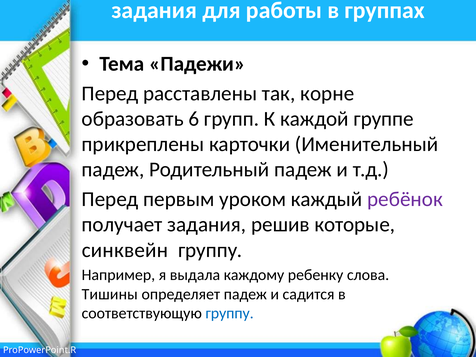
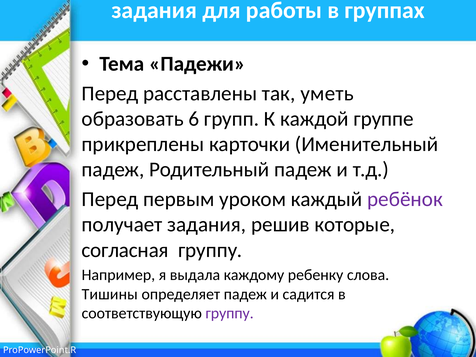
корне: корне -> уметь (327, 93)
синквейн: синквейн -> согласная (125, 250)
группу colour: blue -> purple (230, 313)
